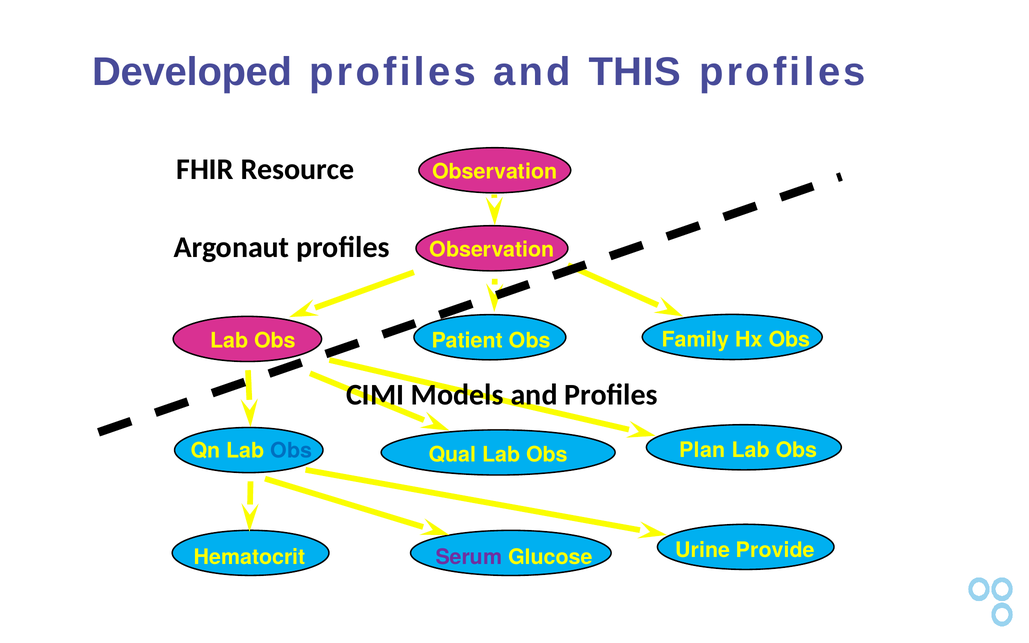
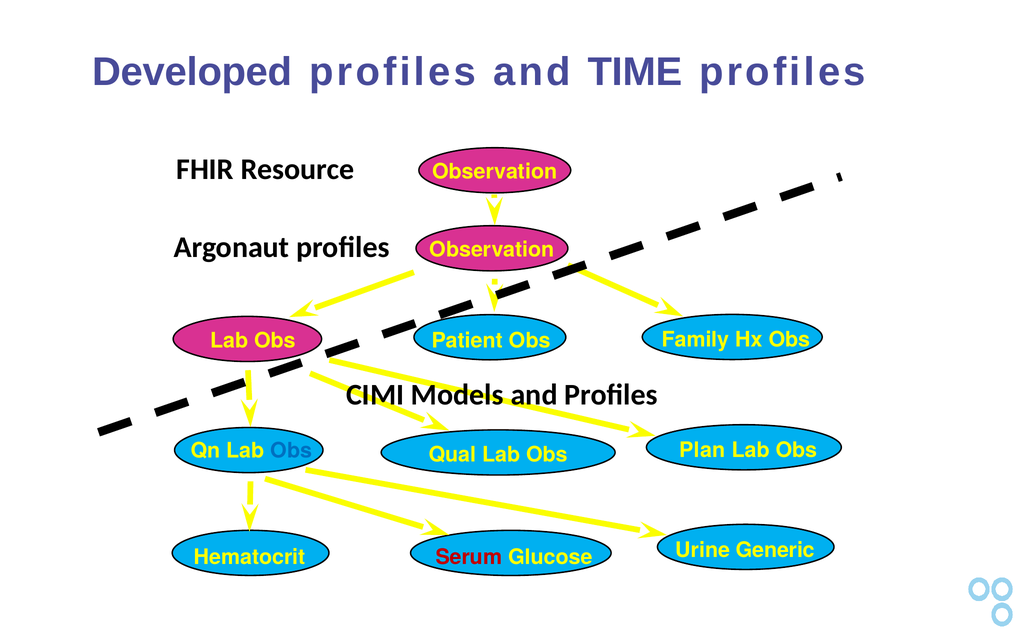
THIS: THIS -> TIME (635, 72)
Serum colour: purple -> red (469, 557)
Provide: Provide -> Generic (775, 550)
